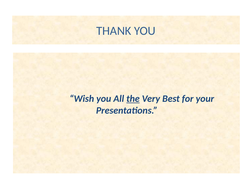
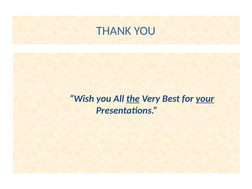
your underline: none -> present (205, 99)
